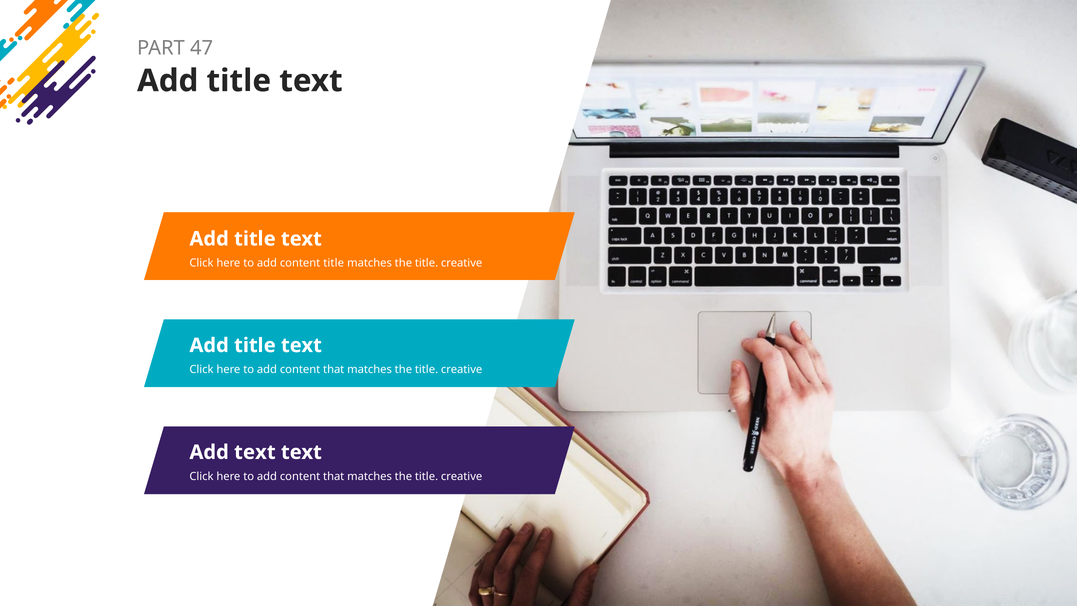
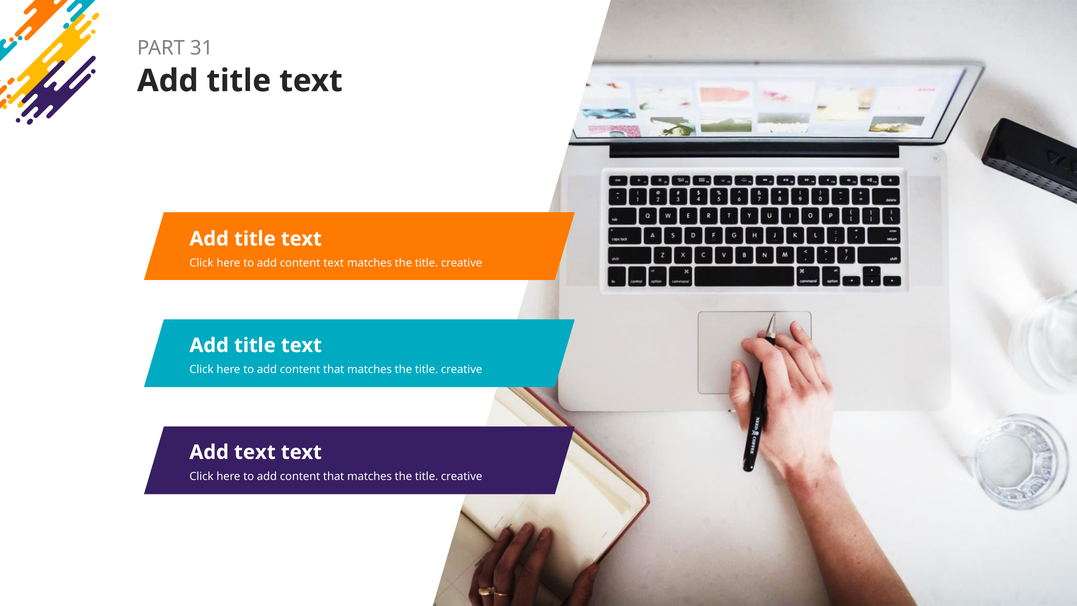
47: 47 -> 31 (202, 48)
content title: title -> text (334, 263)
